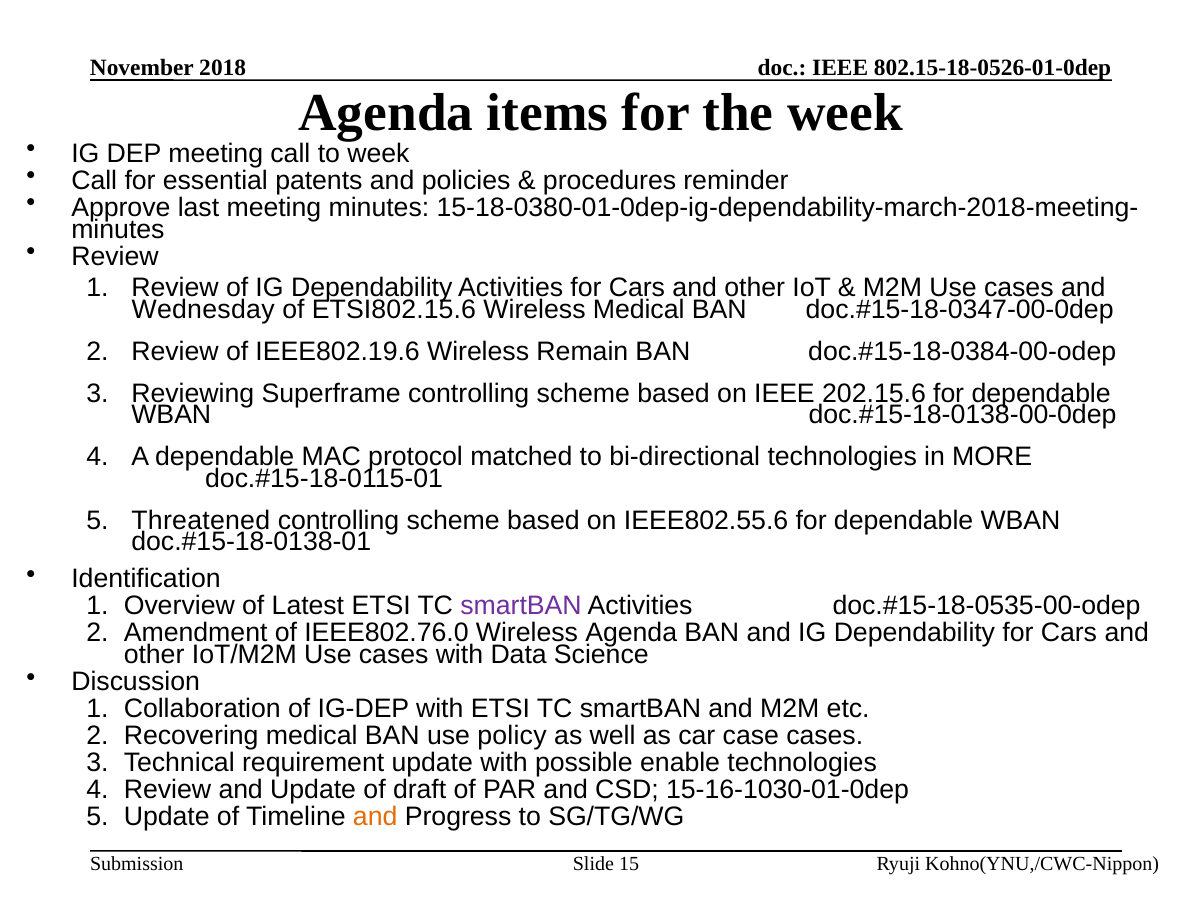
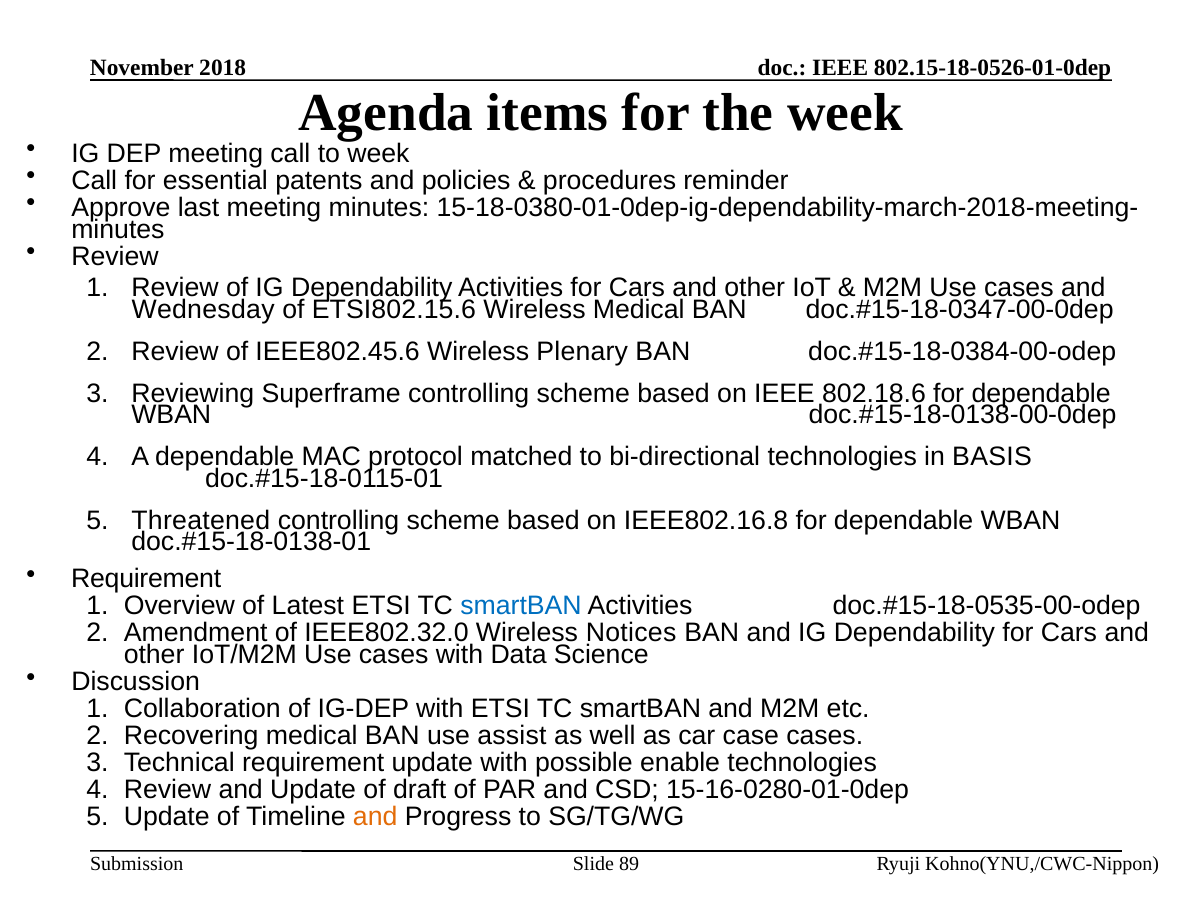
IEEE802.19.6: IEEE802.19.6 -> IEEE802.45.6 (338, 352)
Remain: Remain -> Plenary (582, 352)
202.15.6: 202.15.6 -> 802.18.6 (874, 393)
MORE: MORE -> BASIS (992, 457)
IEEE802.55.6: IEEE802.55.6 -> IEEE802.16.8 (706, 520)
Identification: Identification -> Requirement (146, 579)
smartBAN colour: purple -> blue (521, 606)
IEEE802.76.0: IEEE802.76.0 -> IEEE802.32.0 (386, 633)
Wireless Agenda: Agenda -> Notices (631, 633)
policy: policy -> assist (512, 736)
15-16-1030-01-0dep: 15-16-1030-01-0dep -> 15-16-0280-01-0dep (787, 791)
15: 15 -> 89 (629, 865)
